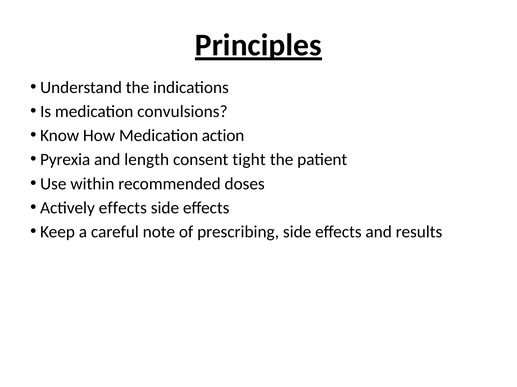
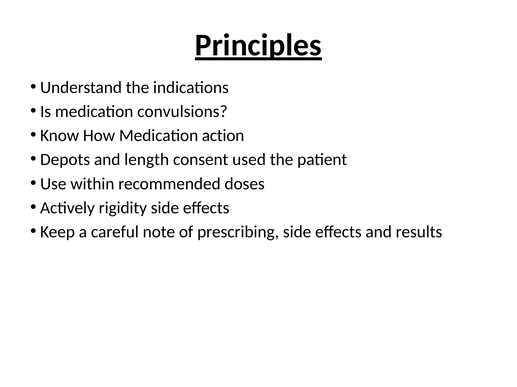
Pyrexia: Pyrexia -> Depots (65, 160)
tight: tight -> used (249, 160)
Actively effects: effects -> rigidity (123, 208)
